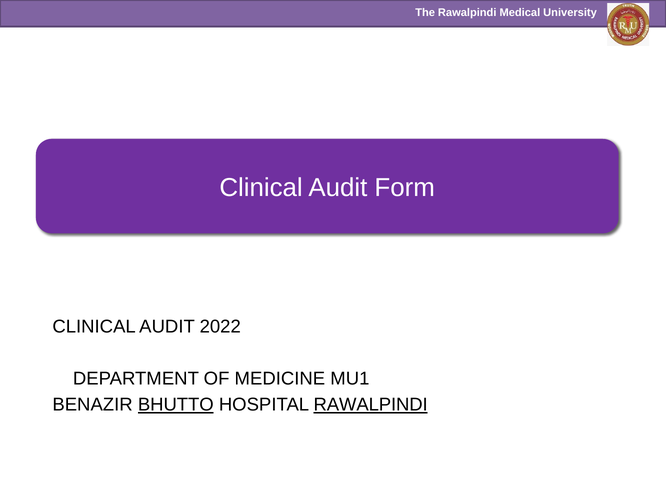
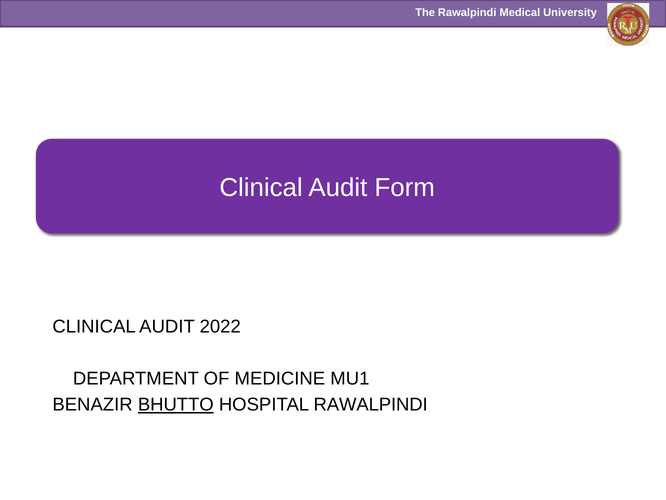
RAWALPINDI underline: present -> none (371, 404)
